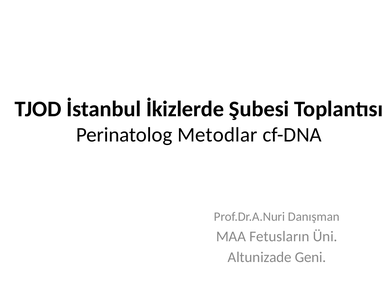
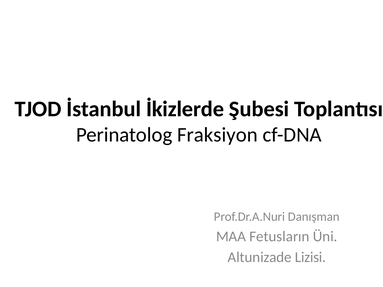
Metodlar: Metodlar -> Fraksiyon (217, 135)
Geni: Geni -> Lizisi (310, 257)
